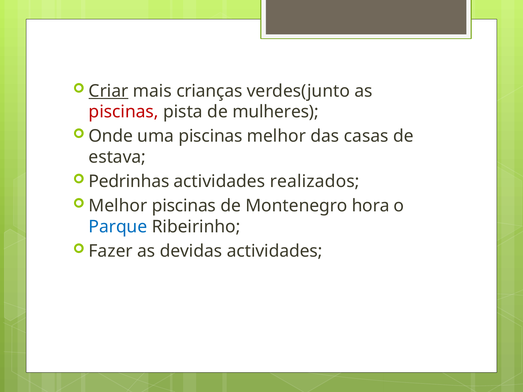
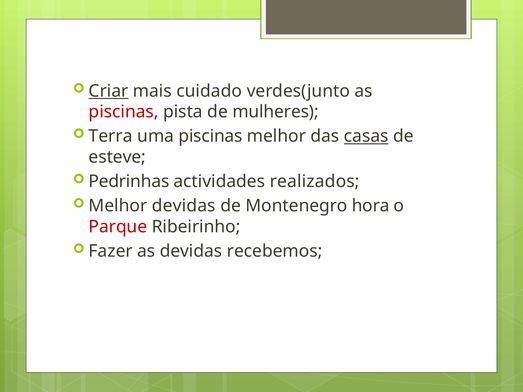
crianças: crianças -> cuidado (209, 91)
Onde: Onde -> Terra (111, 136)
casas underline: none -> present (366, 136)
estava: estava -> esteve (117, 157)
Melhor piscinas: piscinas -> devidas (184, 206)
Parque colour: blue -> red (118, 227)
devidas actividades: actividades -> recebemos (275, 251)
